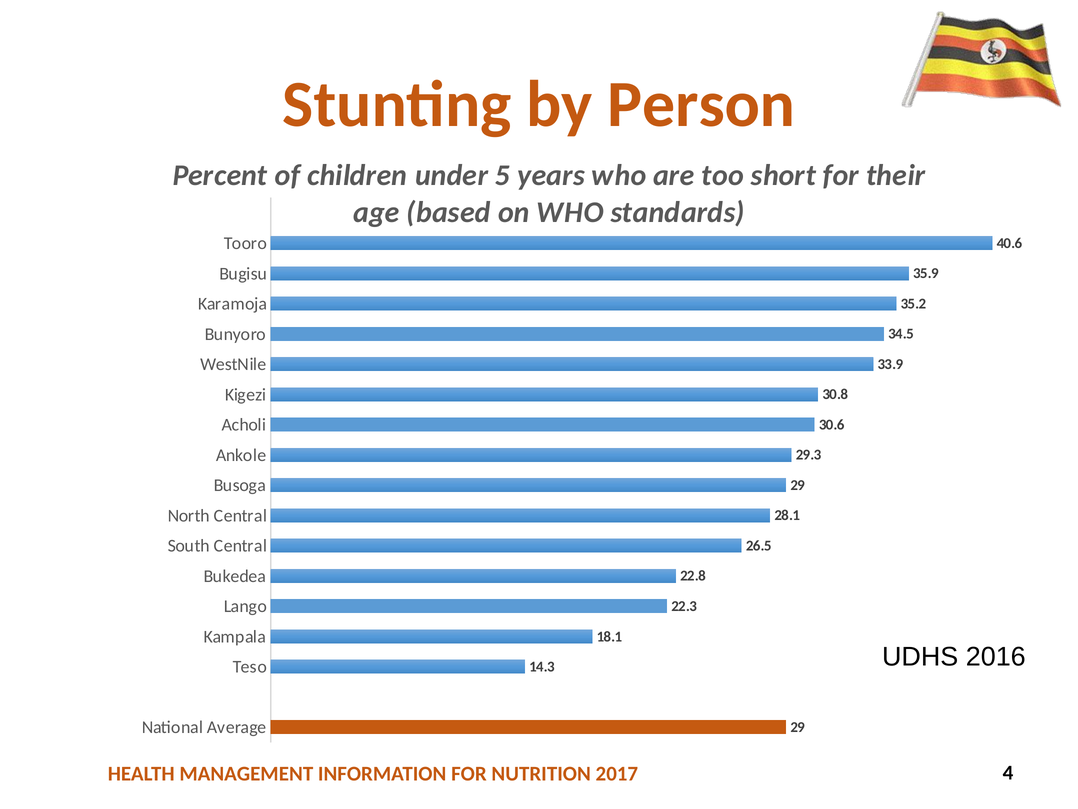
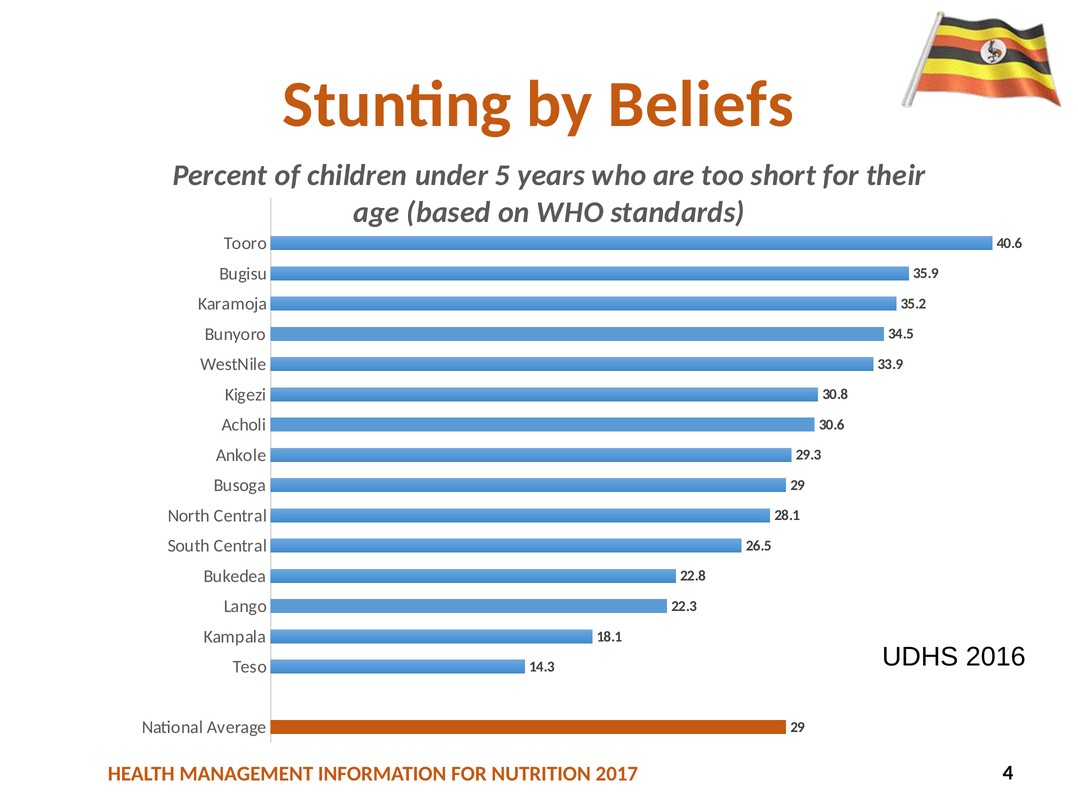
Person: Person -> Beliefs (701, 104)
